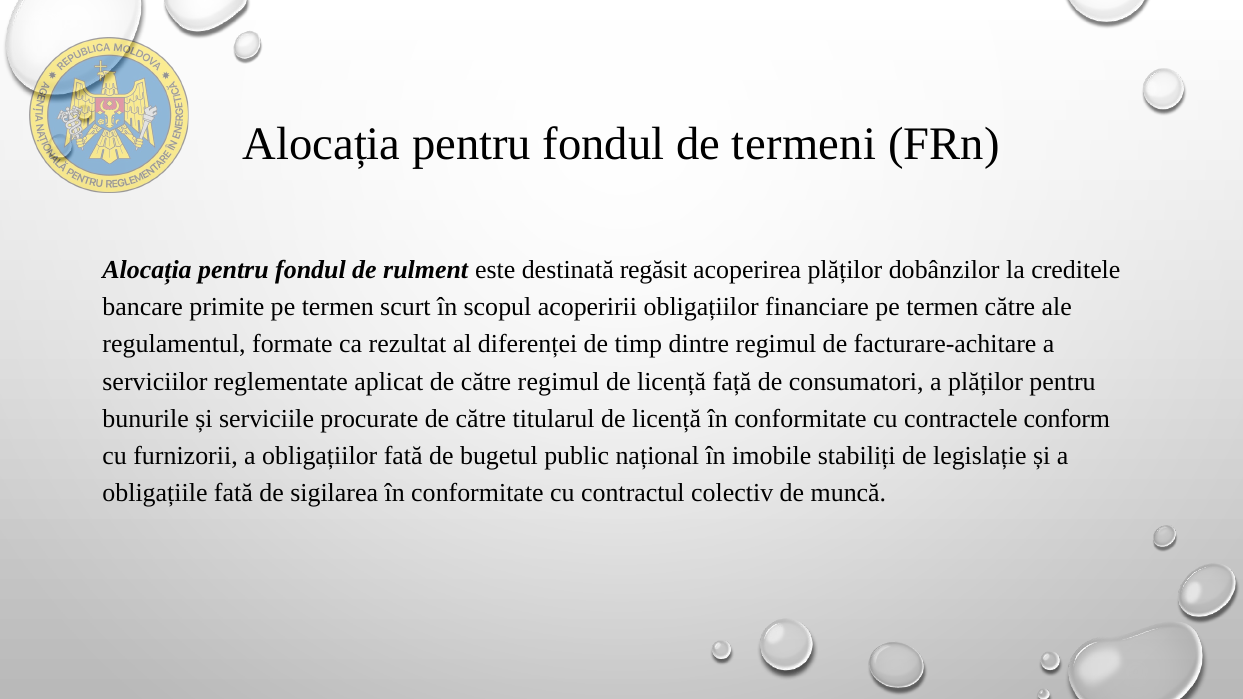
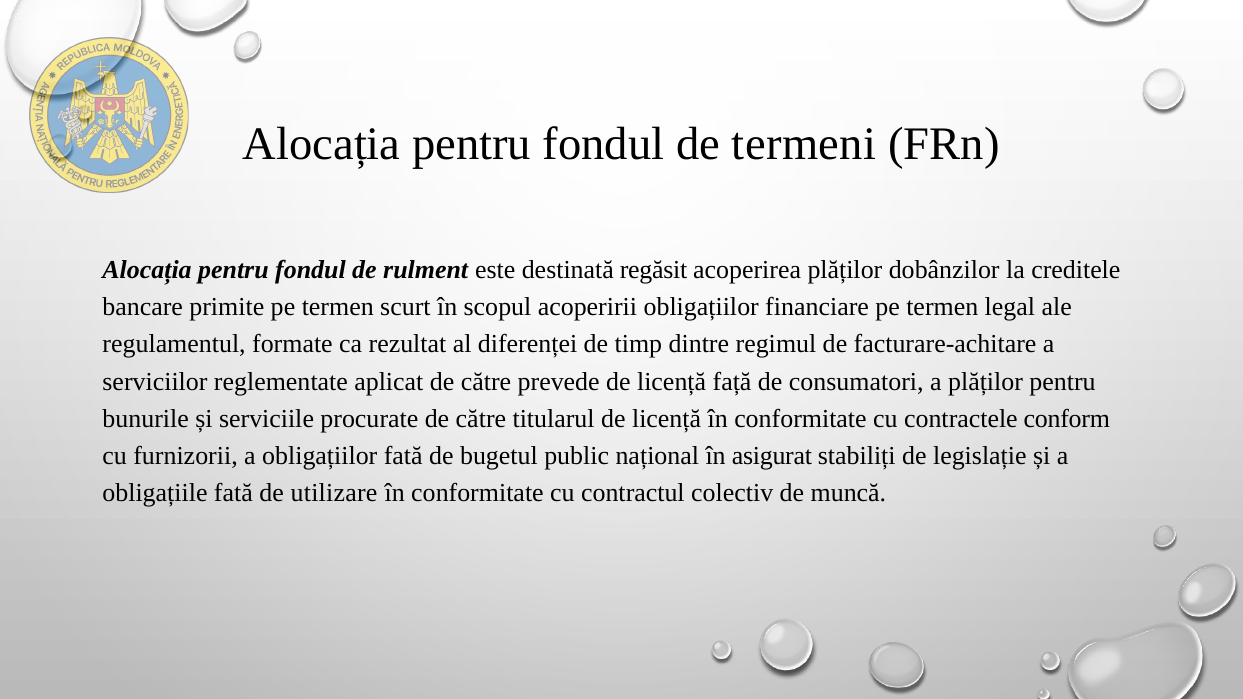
termen către: către -> legal (1010, 307)
către regimul: regimul -> prevede (559, 382)
imobile: imobile -> asigurat (772, 456)
sigilarea: sigilarea -> utilizare (334, 494)
